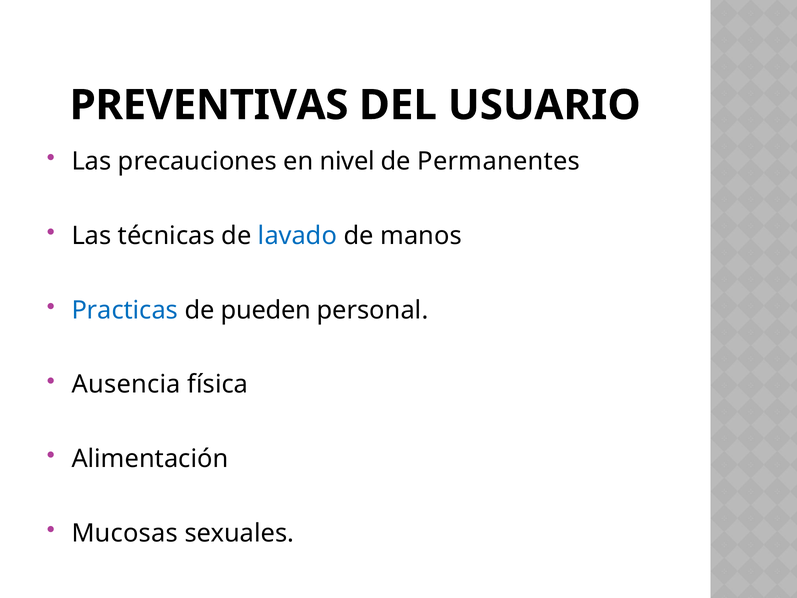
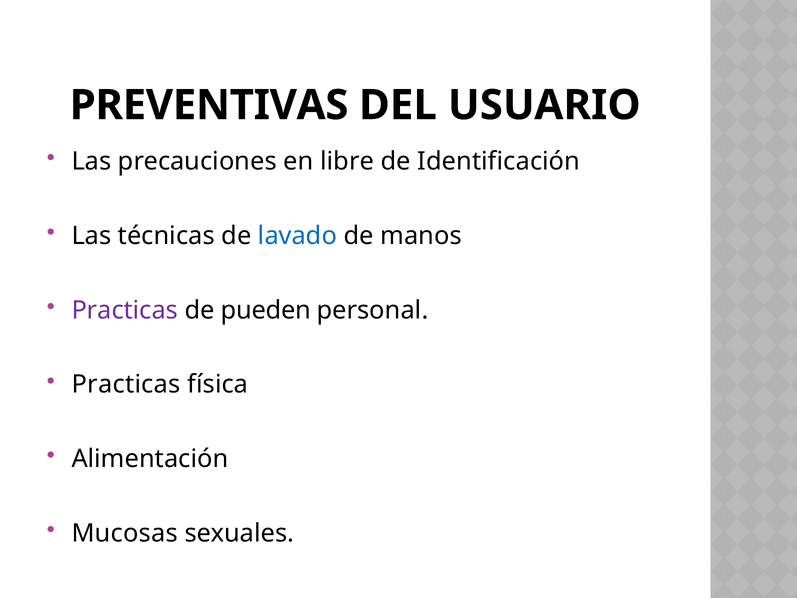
nivel: nivel -> libre (347, 161)
Permanentes: Permanentes -> Identificación (499, 161)
Practicas colour: blue -> purple (125, 310)
Ausencia: Ausencia -> Practicas (126, 384)
